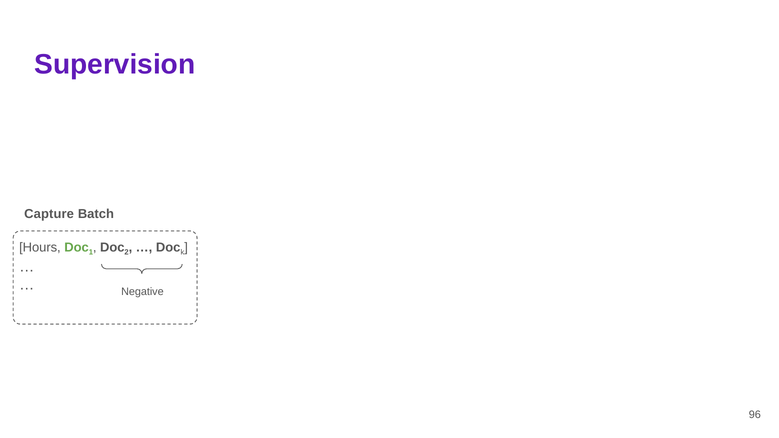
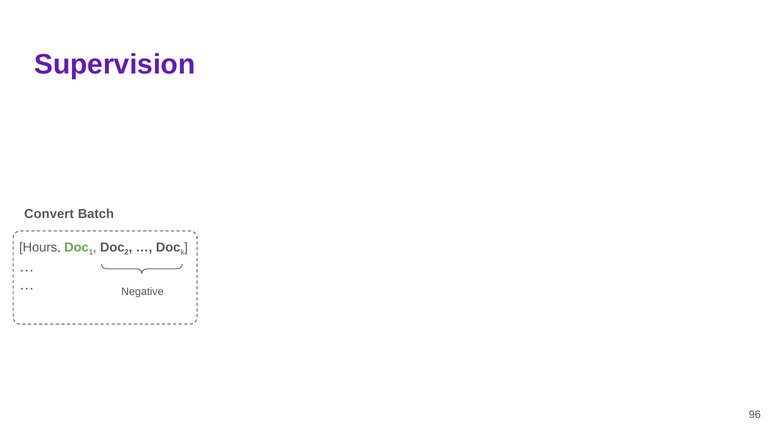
Capture: Capture -> Convert (49, 214)
